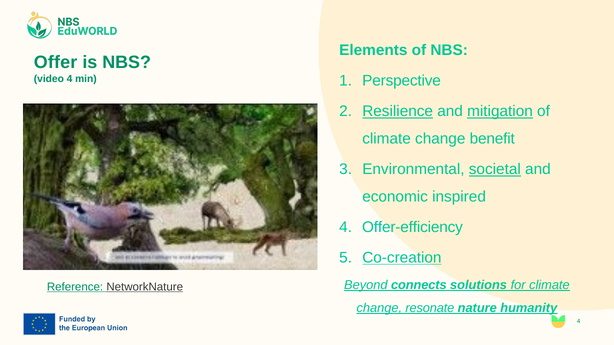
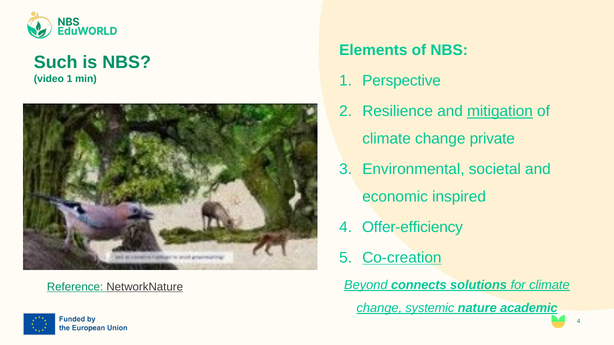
Offer: Offer -> Such (56, 62)
video 4: 4 -> 1 (70, 79)
Resilience underline: present -> none (398, 111)
benefit: benefit -> private (492, 139)
societal underline: present -> none (495, 169)
resonate: resonate -> systemic (430, 308)
humanity: humanity -> academic (529, 308)
